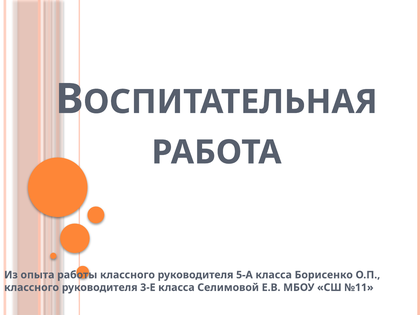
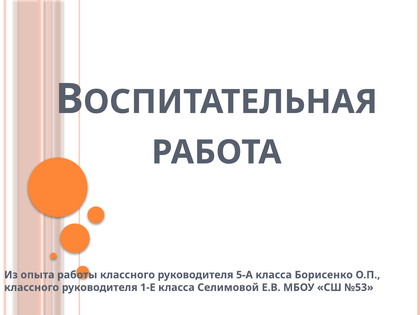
3-Е: 3-Е -> 1-Е (148, 287)
№11: №11 -> №53 (359, 287)
